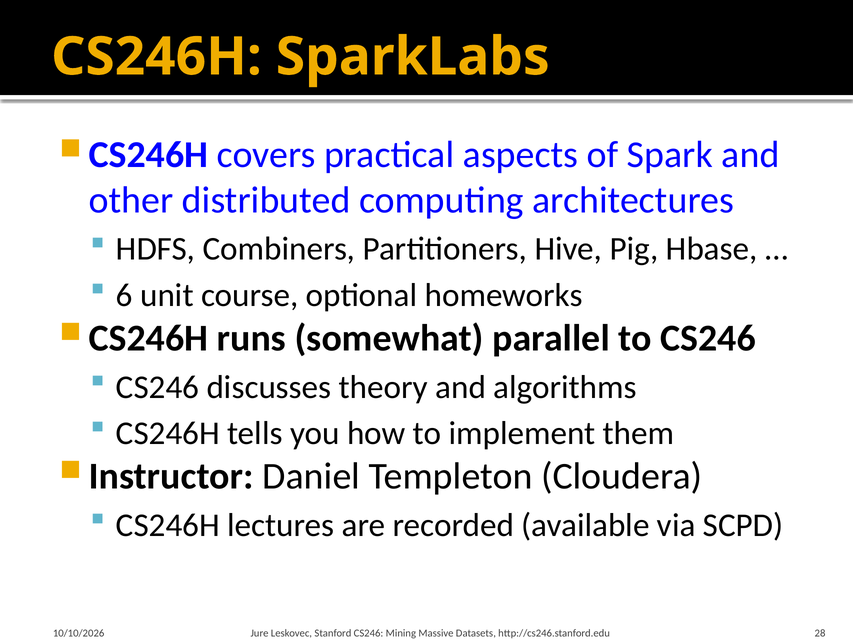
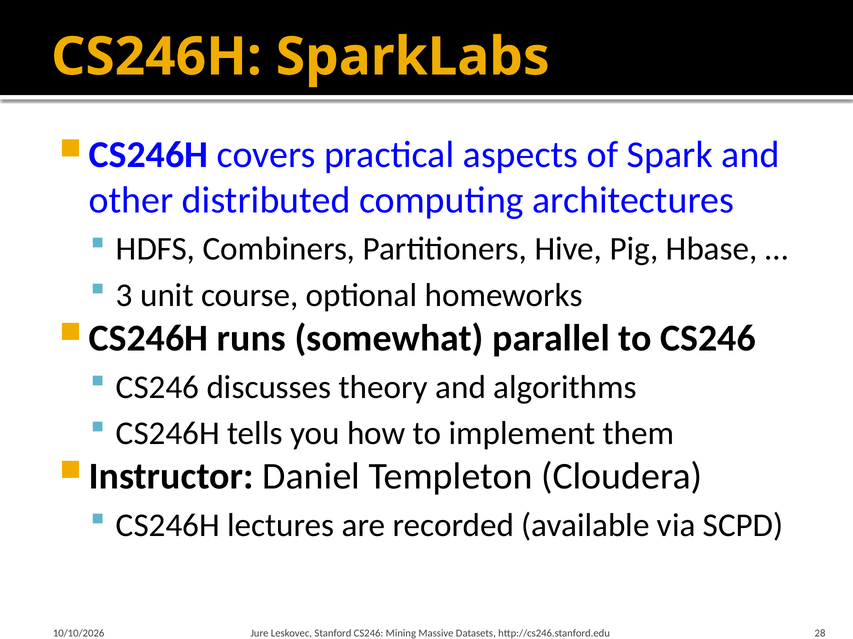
6: 6 -> 3 (124, 296)
